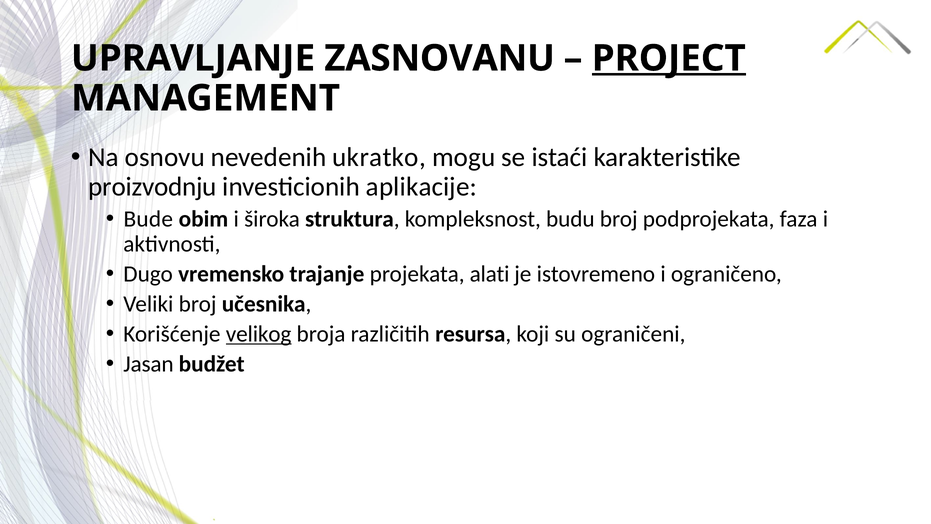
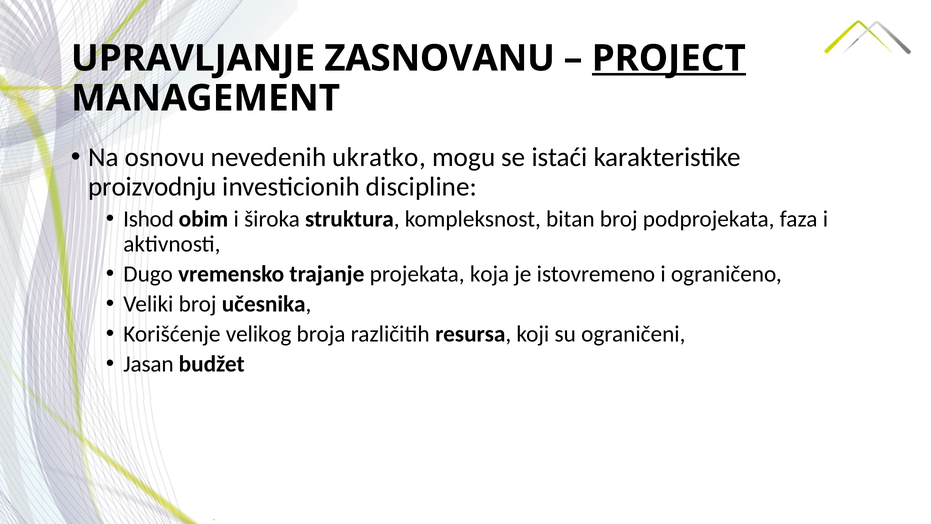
aplikacije: aplikacije -> discipline (421, 187)
Bude: Bude -> Ishod (149, 219)
budu: budu -> bitan (570, 219)
alati: alati -> koja (490, 274)
velikog underline: present -> none (259, 334)
